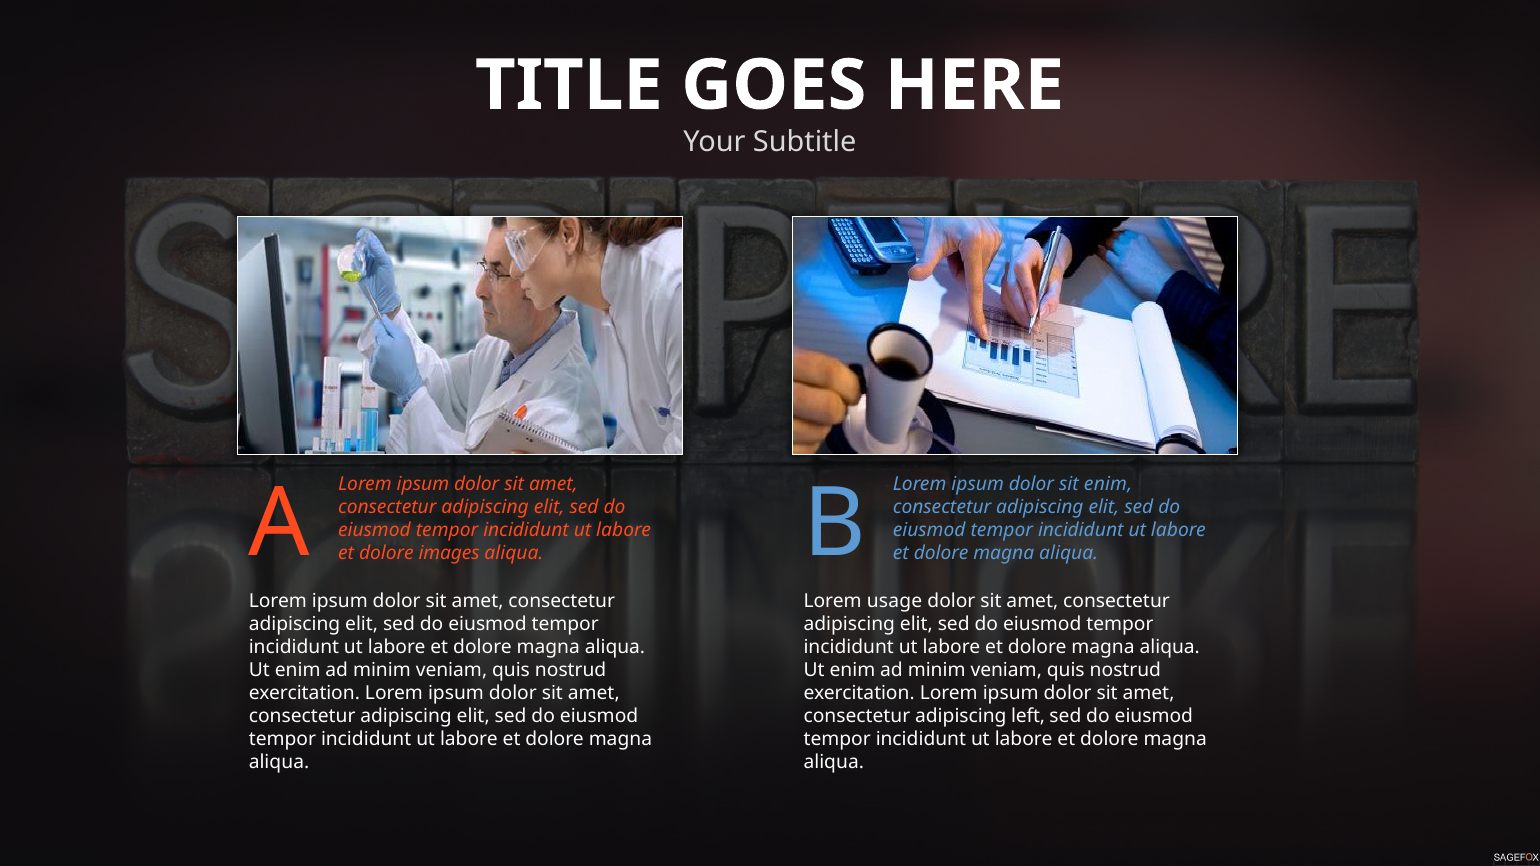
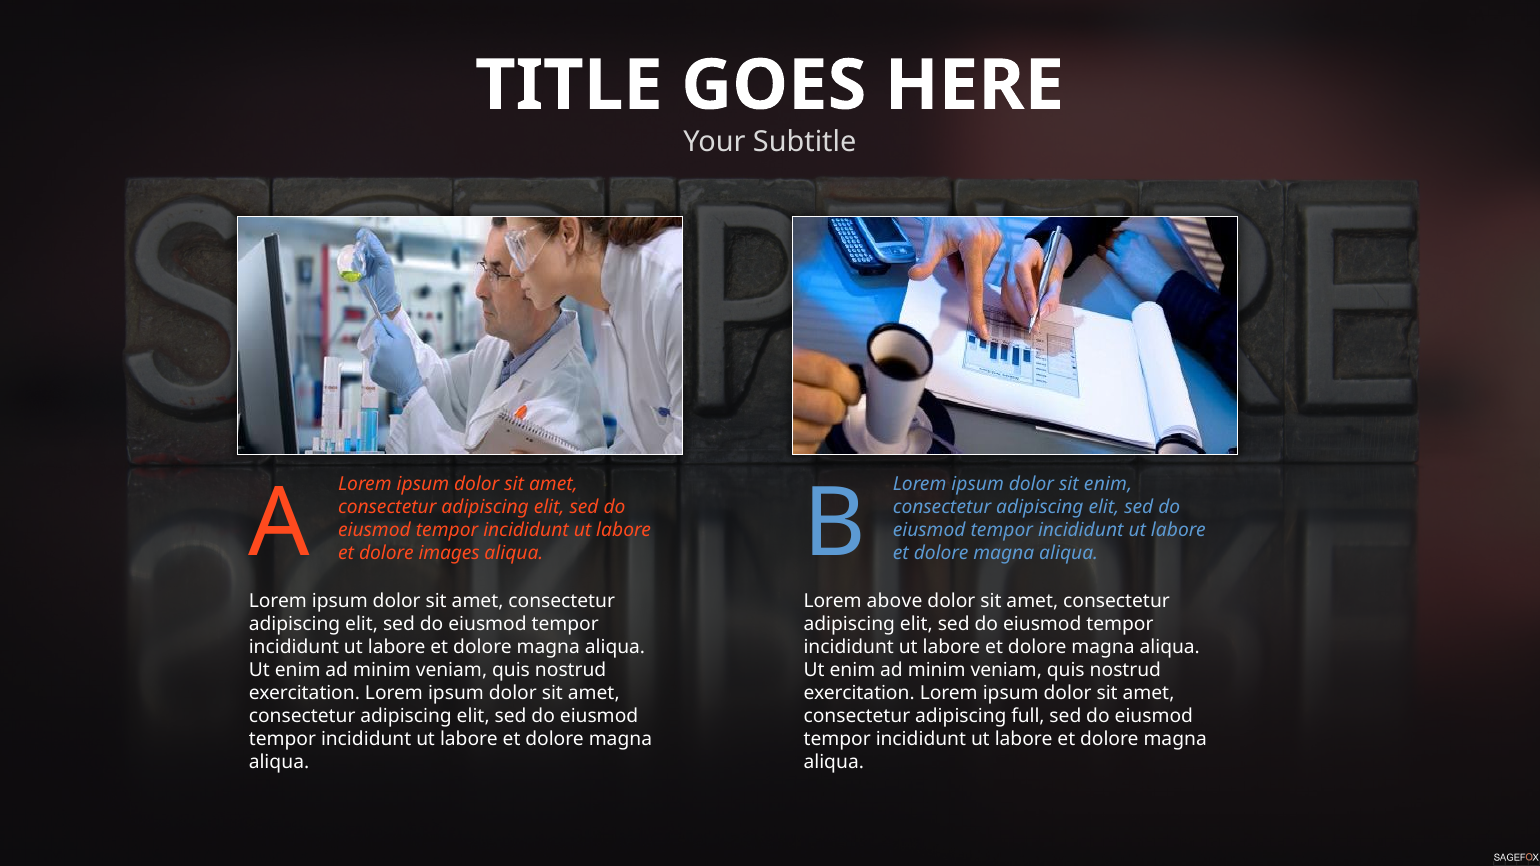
usage: usage -> above (895, 601)
left: left -> full (1028, 716)
